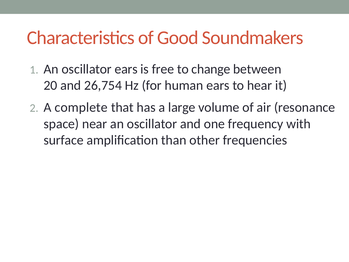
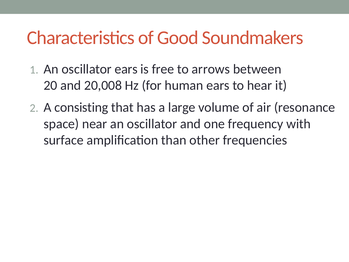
change: change -> arrows (211, 69)
26,754: 26,754 -> 20,008 (103, 85)
complete: complete -> consisting (81, 107)
